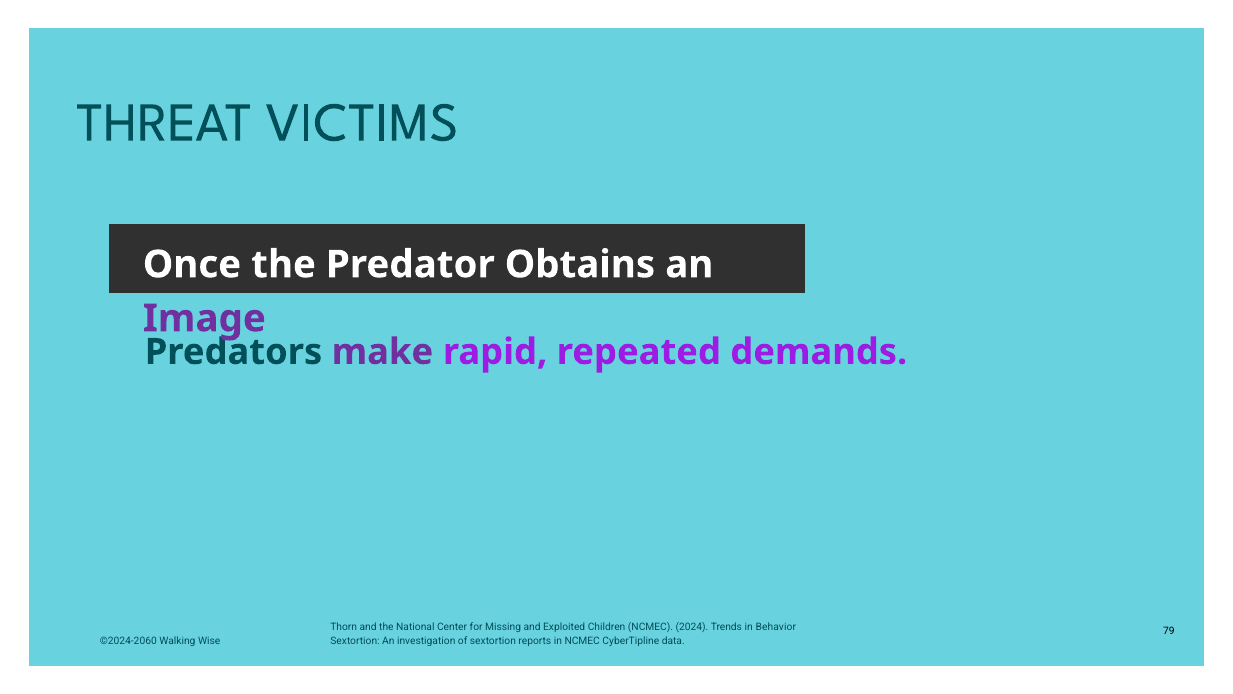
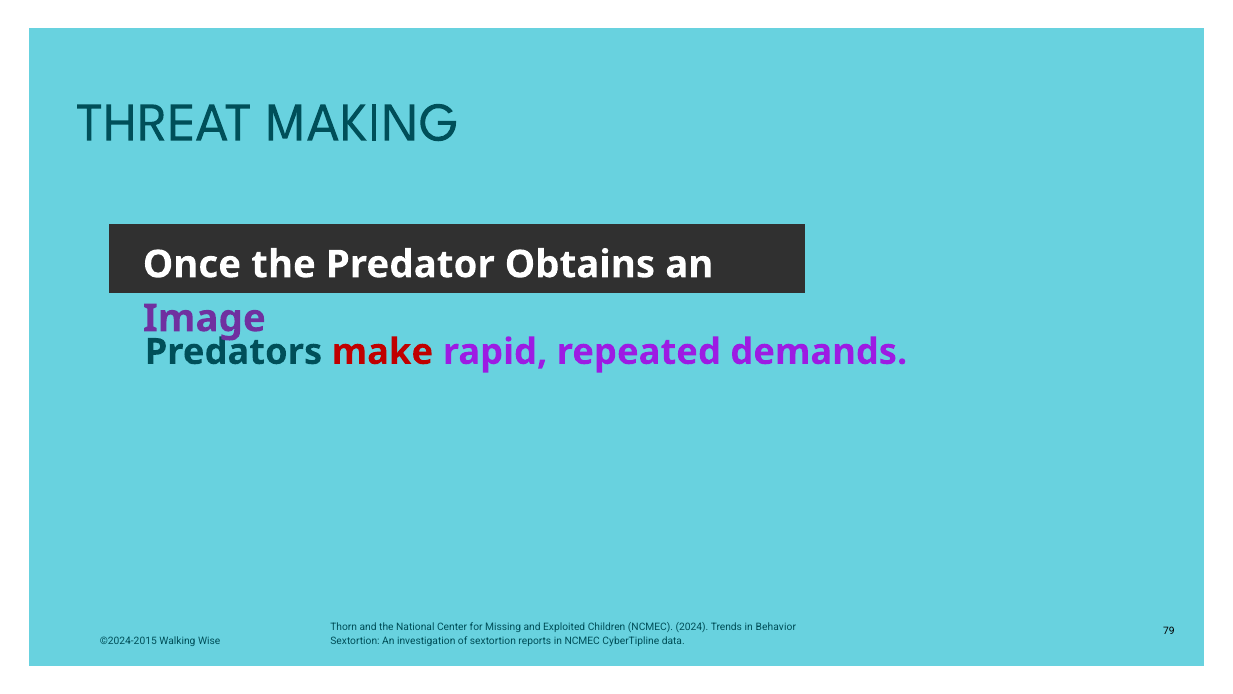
VICTIMS: VICTIMS -> MAKING (362, 122)
make colour: purple -> red (382, 352)
©2024-2060: ©2024-2060 -> ©2024-2015 (128, 641)
